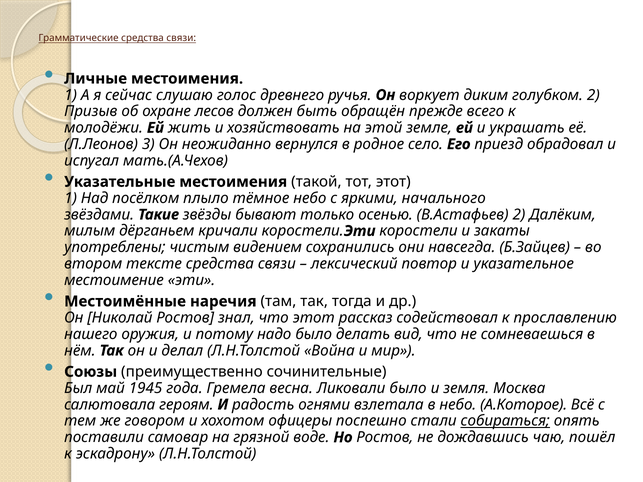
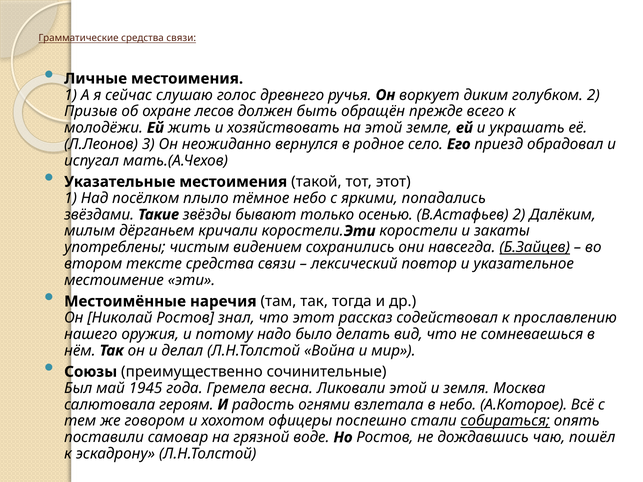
начального: начального -> попадались (444, 198)
Б.Зайцев underline: none -> present (535, 248)
Ликовали было: было -> этой (408, 388)
